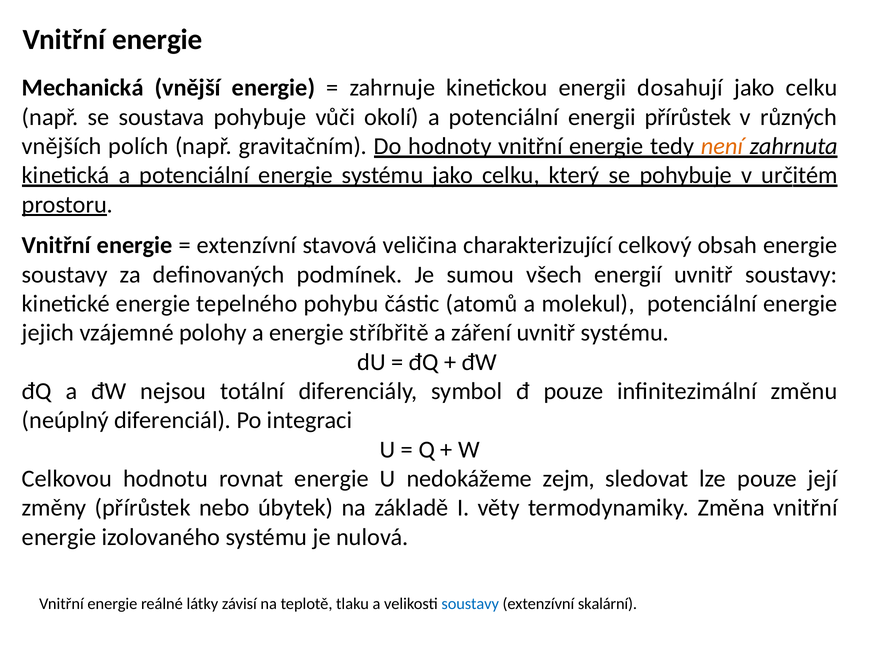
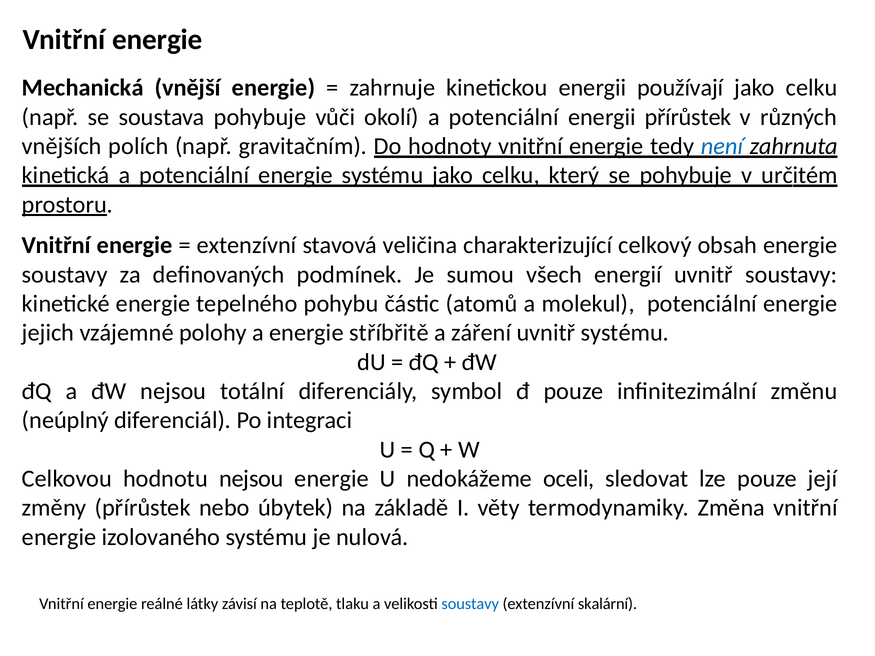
dosahují: dosahují -> používají (680, 88)
není colour: orange -> blue (722, 146)
hodnotu rovnat: rovnat -> nejsou (251, 479)
zejm: zejm -> oceli (569, 479)
